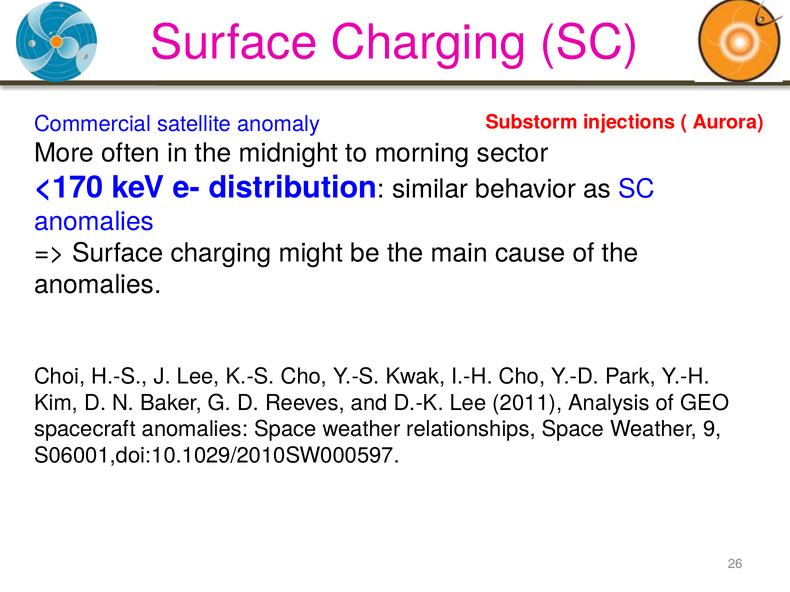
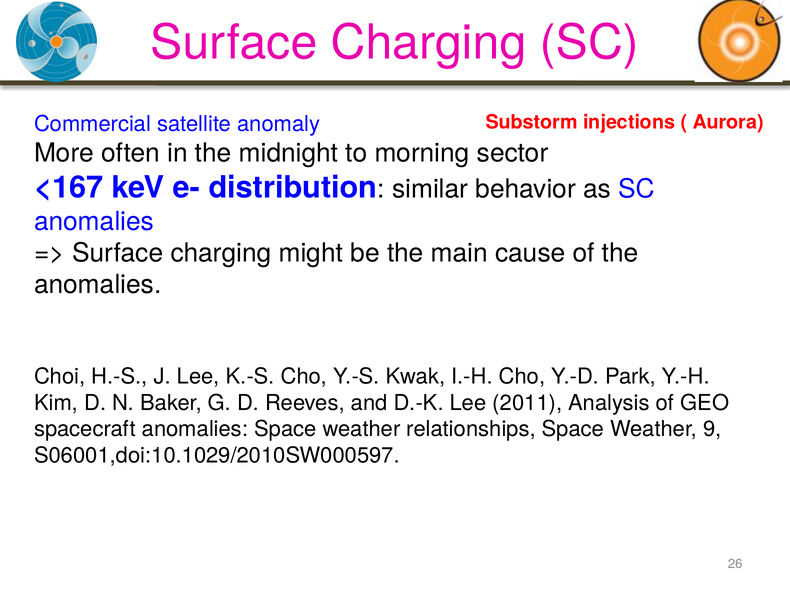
<170: <170 -> <167 (69, 188)
